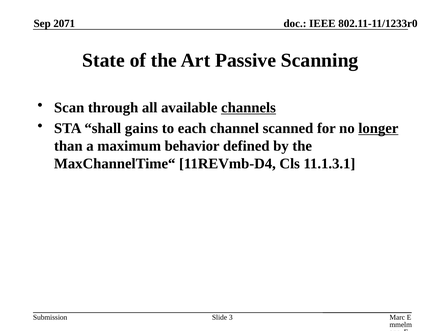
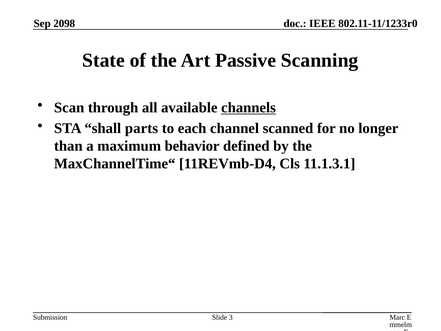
2071: 2071 -> 2098 (64, 24)
gains: gains -> parts (141, 128)
longer underline: present -> none (378, 128)
